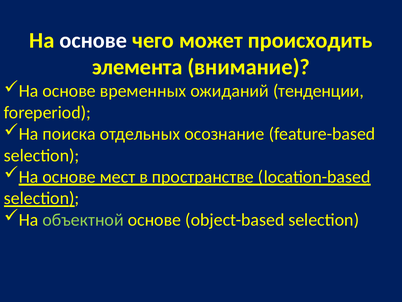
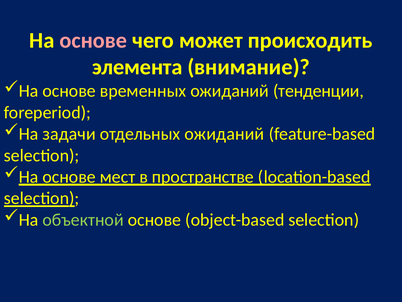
основе colour: white -> pink (93, 40)
поиска: поиска -> задачи (69, 134)
отдельных осознание: осознание -> ожиданий (224, 134)
